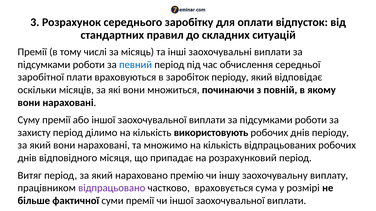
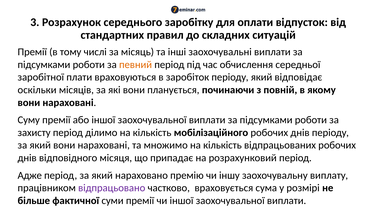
певний colour: blue -> orange (136, 65)
множиться: множиться -> планується (173, 90)
використовують: використовують -> мобілізаційного (211, 133)
Витяг: Витяг -> Адже (30, 176)
